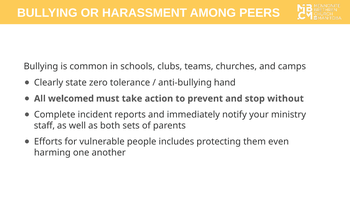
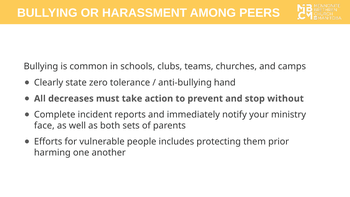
welcomed: welcomed -> decreases (71, 99)
staff: staff -> face (44, 126)
even: even -> prior (279, 142)
